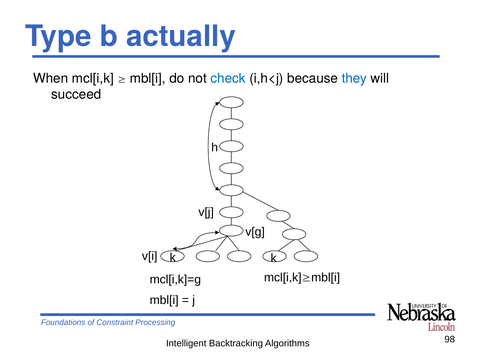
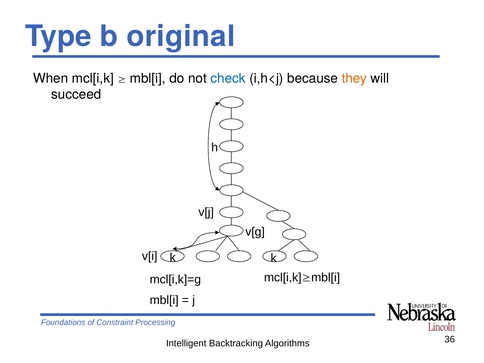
actually: actually -> original (181, 36)
they colour: blue -> orange (354, 78)
98: 98 -> 36 (450, 339)
